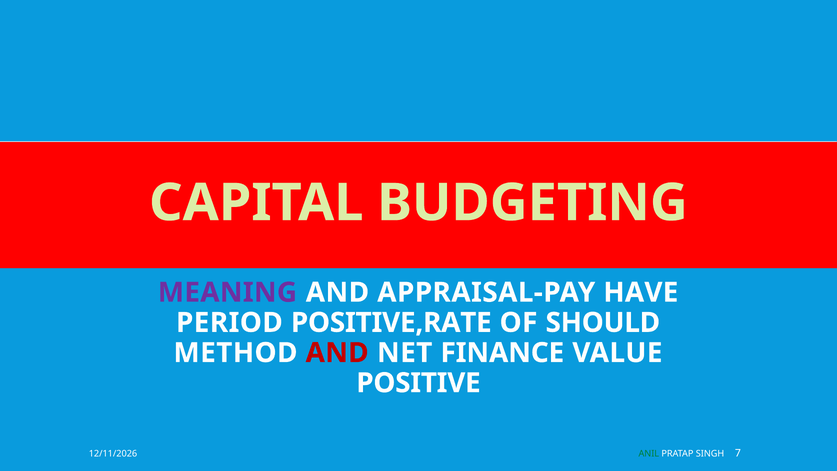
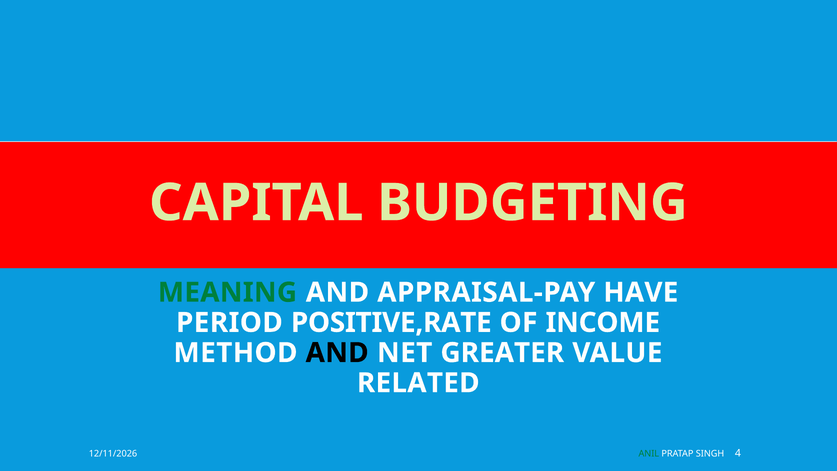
MEANING colour: purple -> green (227, 292)
SHOULD: SHOULD -> INCOME (603, 323)
AND colour: red -> black (337, 353)
FINANCE: FINANCE -> GREATER (502, 353)
POSITIVE: POSITIVE -> RELATED (418, 383)
7: 7 -> 4 (738, 453)
